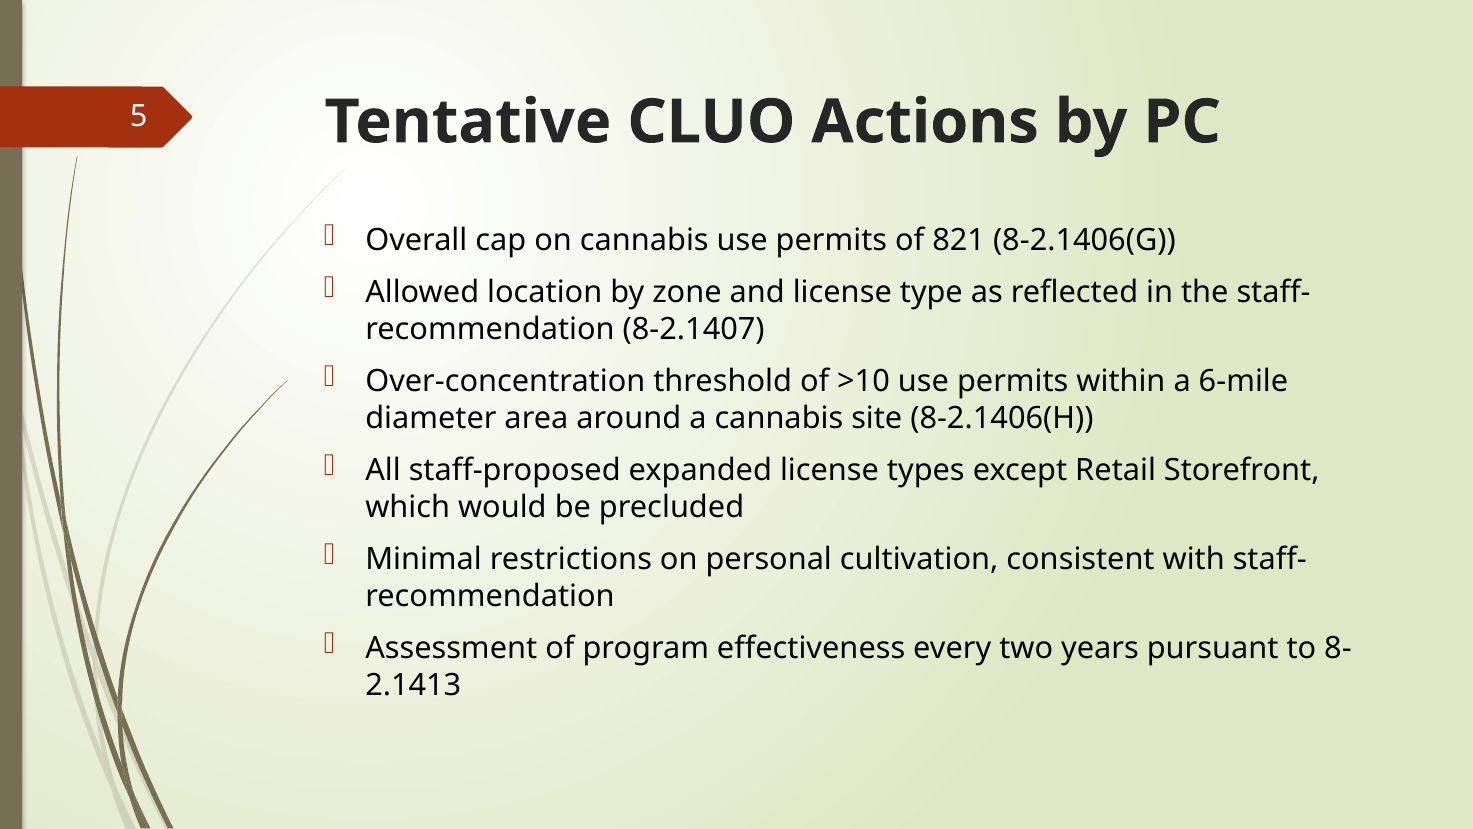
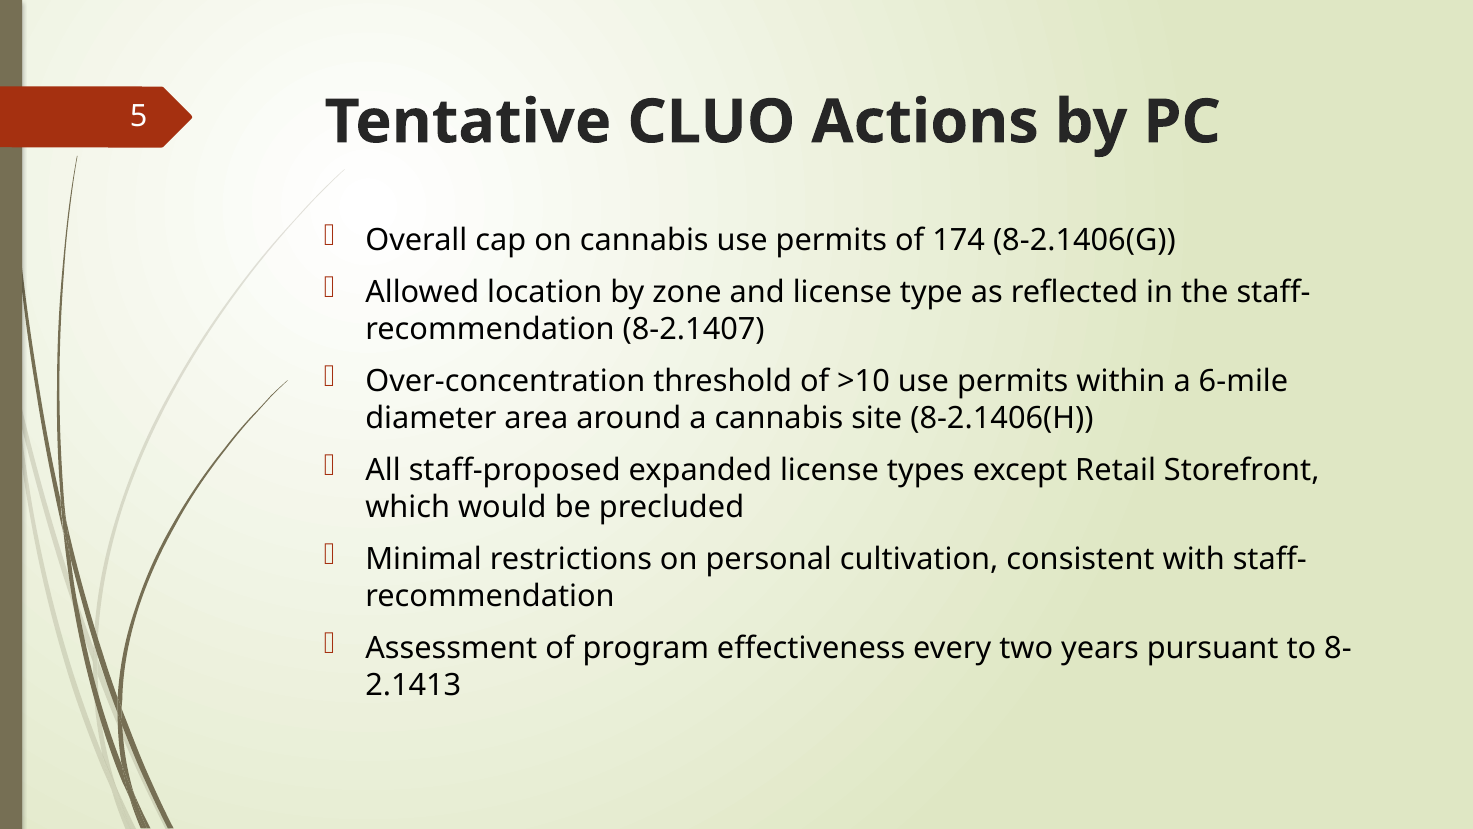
821: 821 -> 174 (959, 240)
